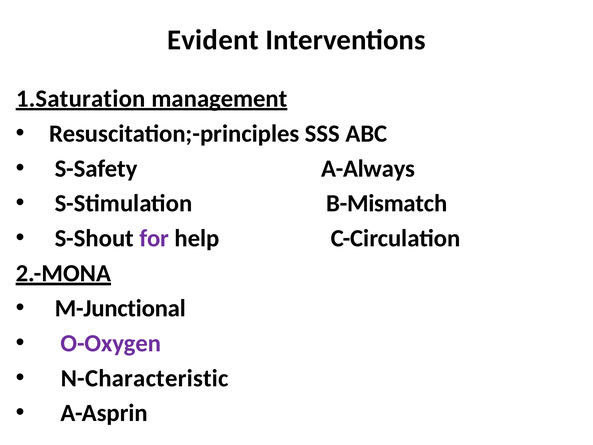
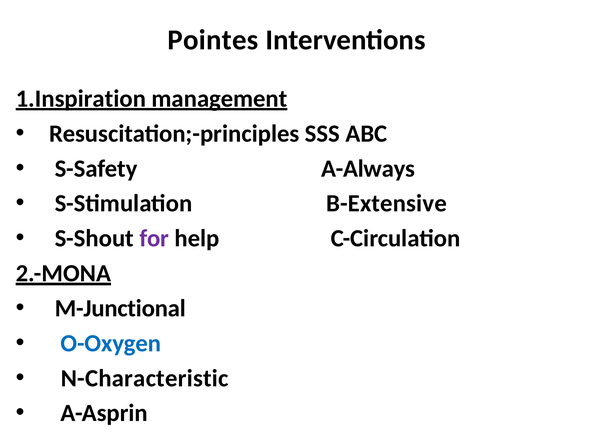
Evident: Evident -> Pointes (213, 40)
1.Saturation: 1.Saturation -> 1.Inspiration (81, 99)
B-Mismatch: B-Mismatch -> B-Extensive (386, 203)
O-Oxygen colour: purple -> blue (111, 343)
